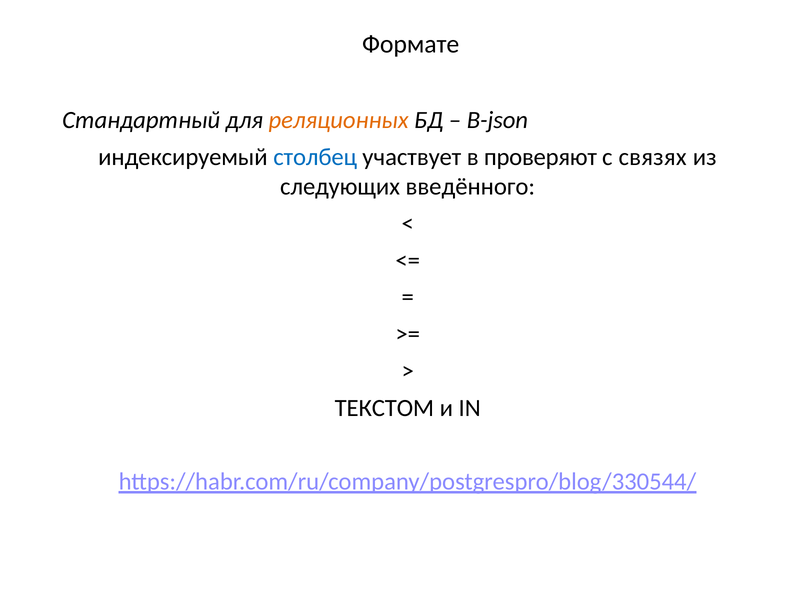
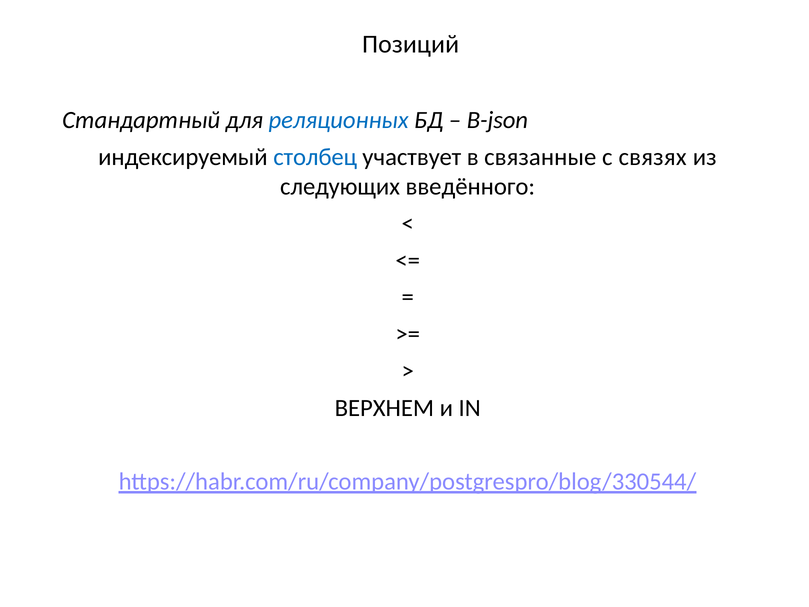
Формате: Формате -> Позиций (411, 44)
реляционных colour: orange -> blue (339, 120)
проверяют: проверяют -> связанные (540, 157)
ТЕКСТОМ: ТЕКСТОМ -> ВЕРХНЕМ (384, 408)
